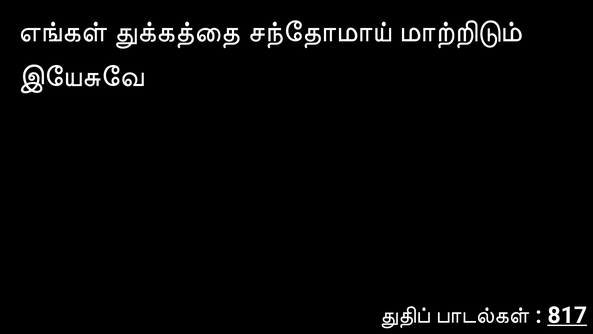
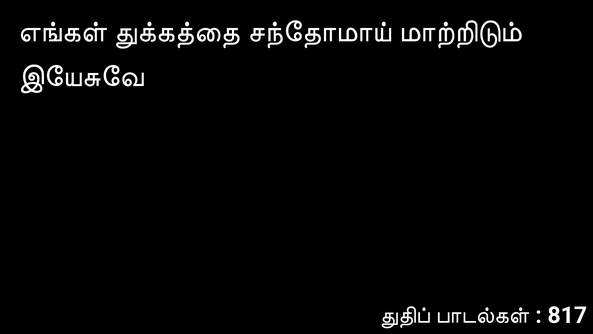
817 underline: present -> none (567, 315)
